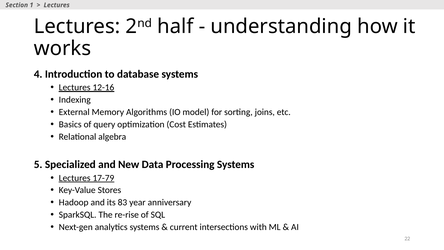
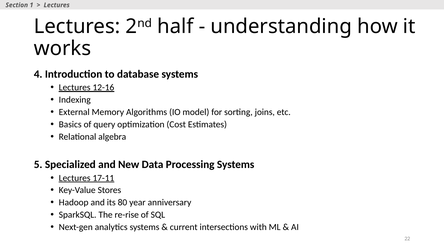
17-79: 17-79 -> 17-11 (103, 178)
83: 83 -> 80 (122, 202)
